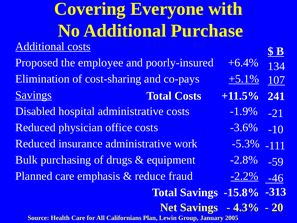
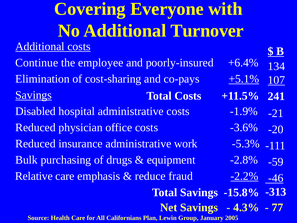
Purchase: Purchase -> Turnover (207, 31)
Proposed: Proposed -> Continue (37, 63)
-10: -10 -> -20 (276, 129)
Planned: Planned -> Relative (34, 176)
20: 20 -> 77 (277, 207)
